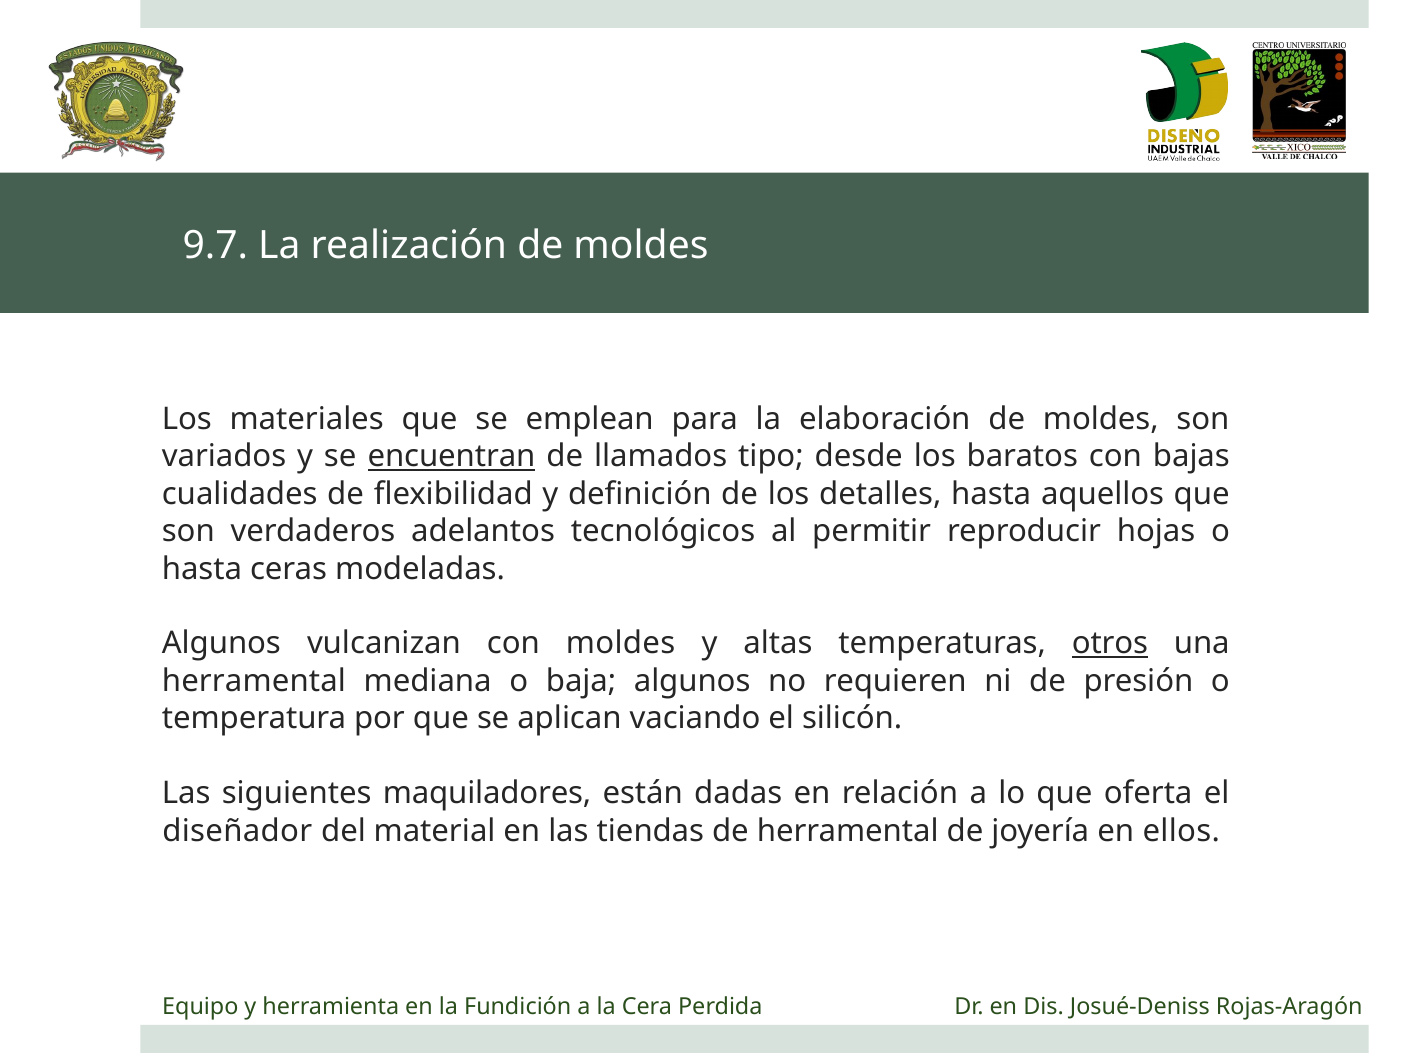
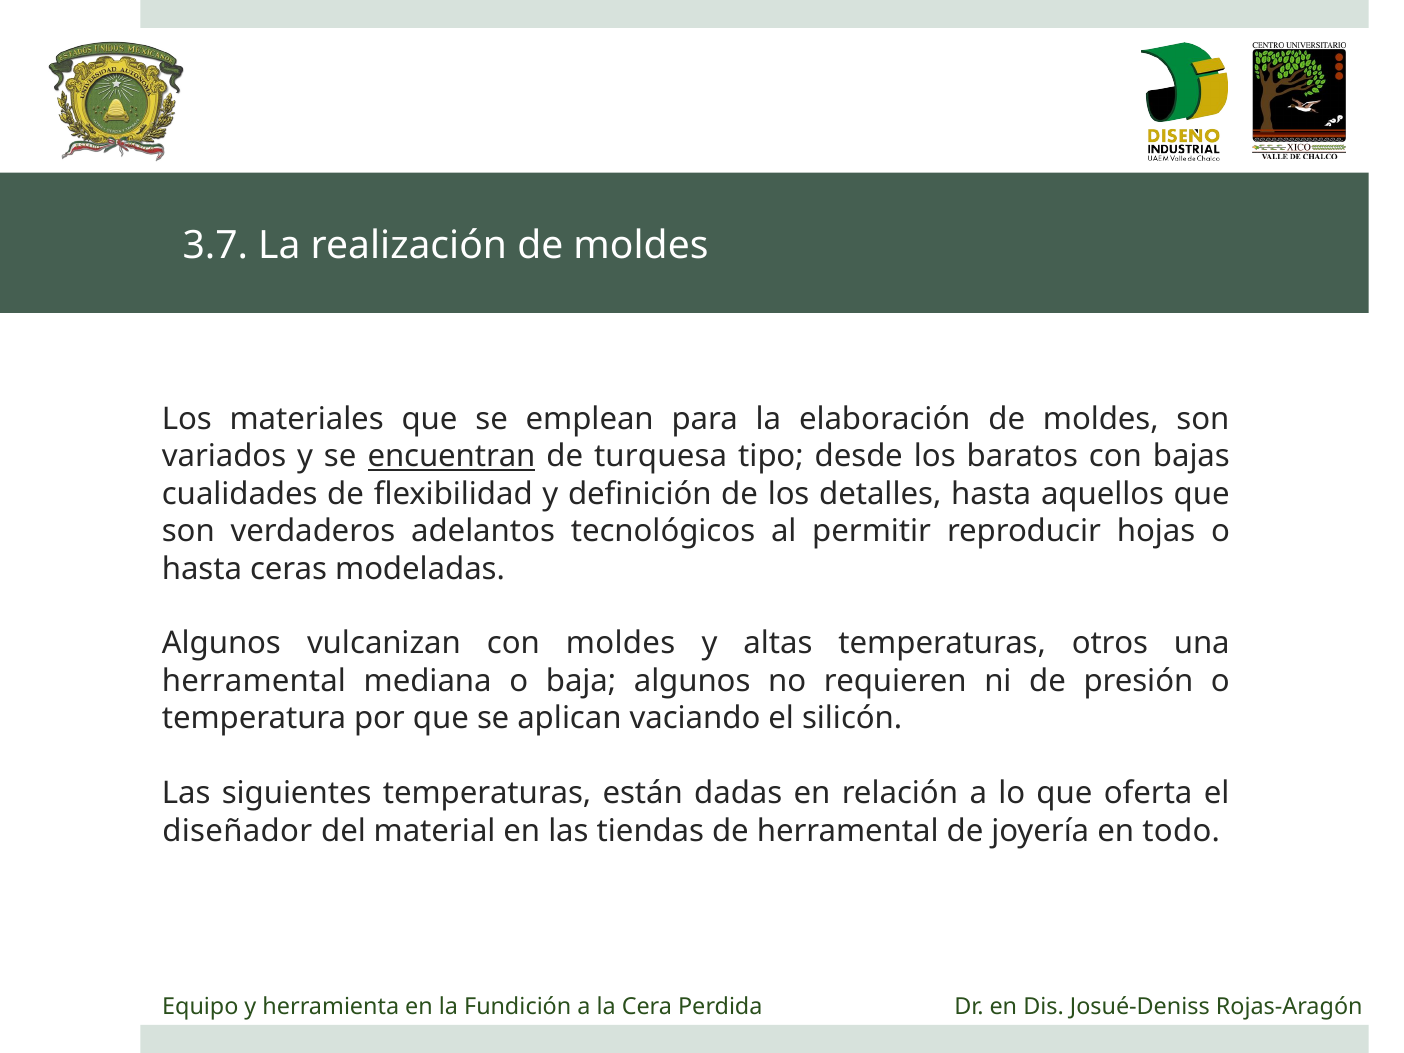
9.7: 9.7 -> 3.7 (215, 245)
llamados: llamados -> turquesa (661, 457)
otros underline: present -> none (1110, 644)
siguientes maquiladores: maquiladores -> temperaturas (487, 793)
ellos: ellos -> todo (1181, 831)
